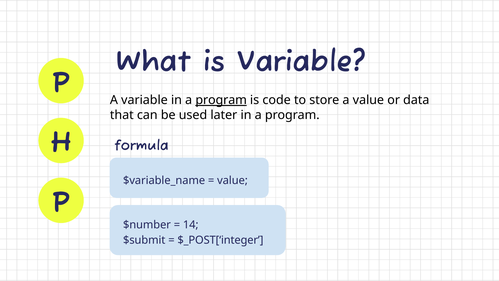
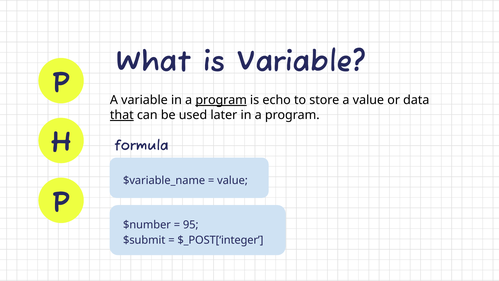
code: code -> echo (277, 100)
that underline: none -> present (122, 115)
14: 14 -> 95 (191, 225)
